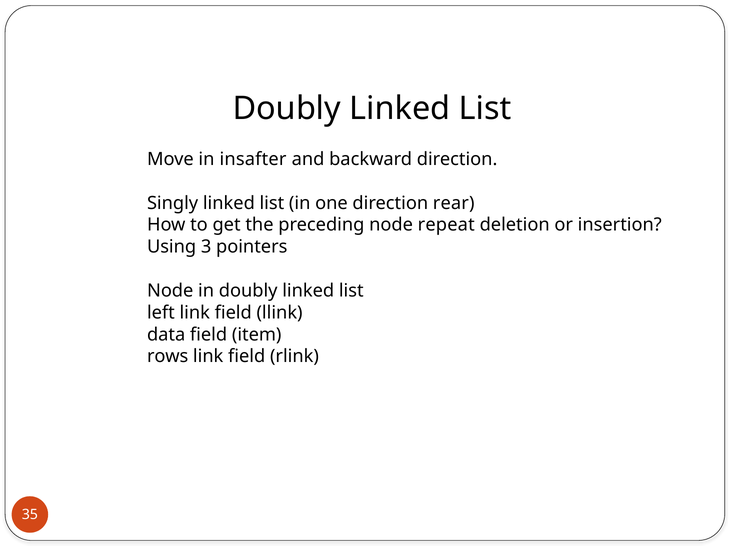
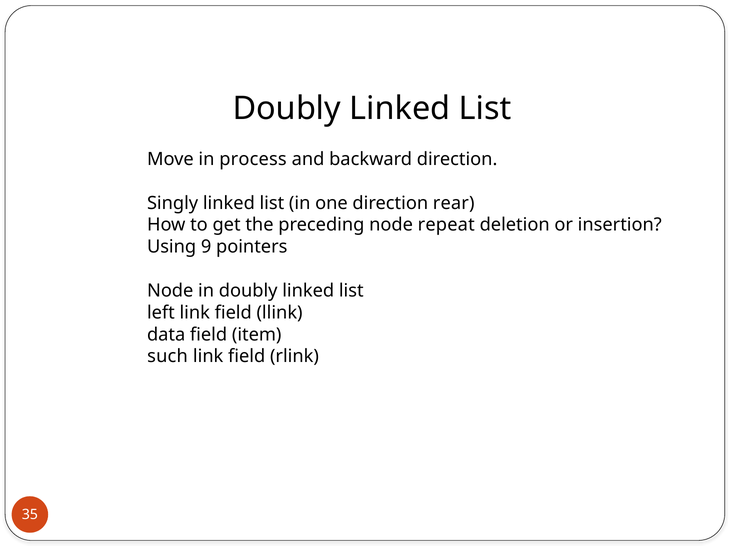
insafter: insafter -> process (253, 159)
3: 3 -> 9 (206, 247)
rows: rows -> such (168, 356)
